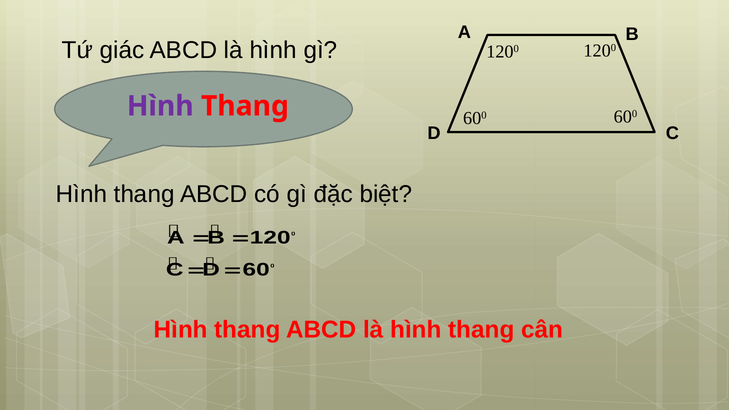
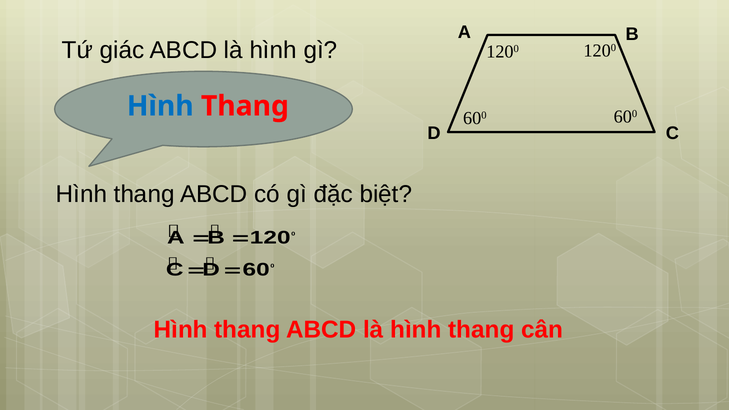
Hình colour: purple -> blue (160, 106)
